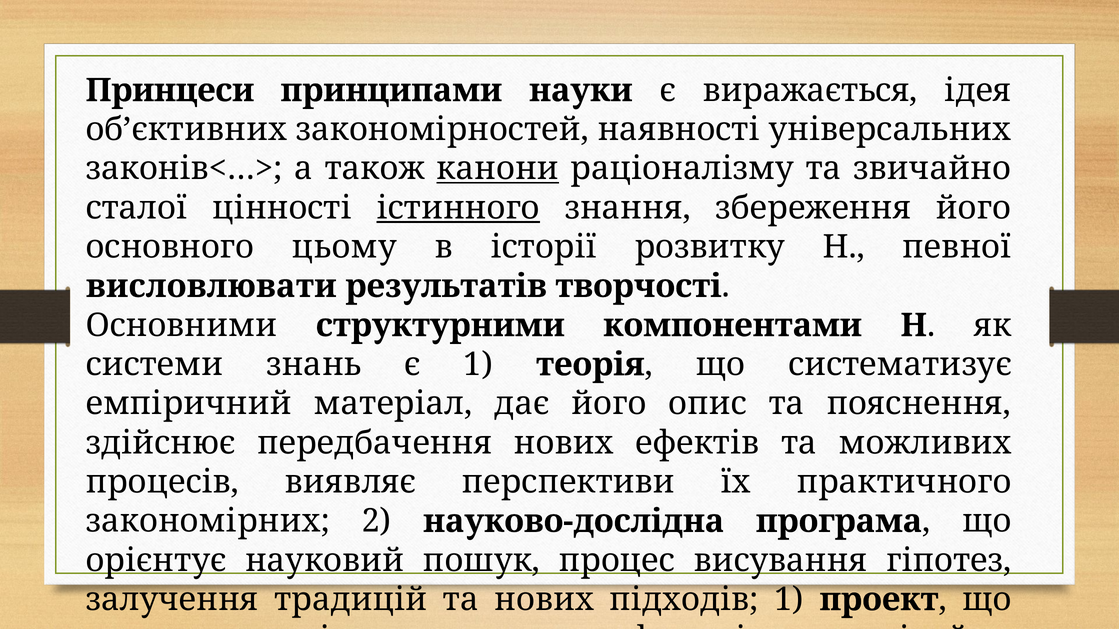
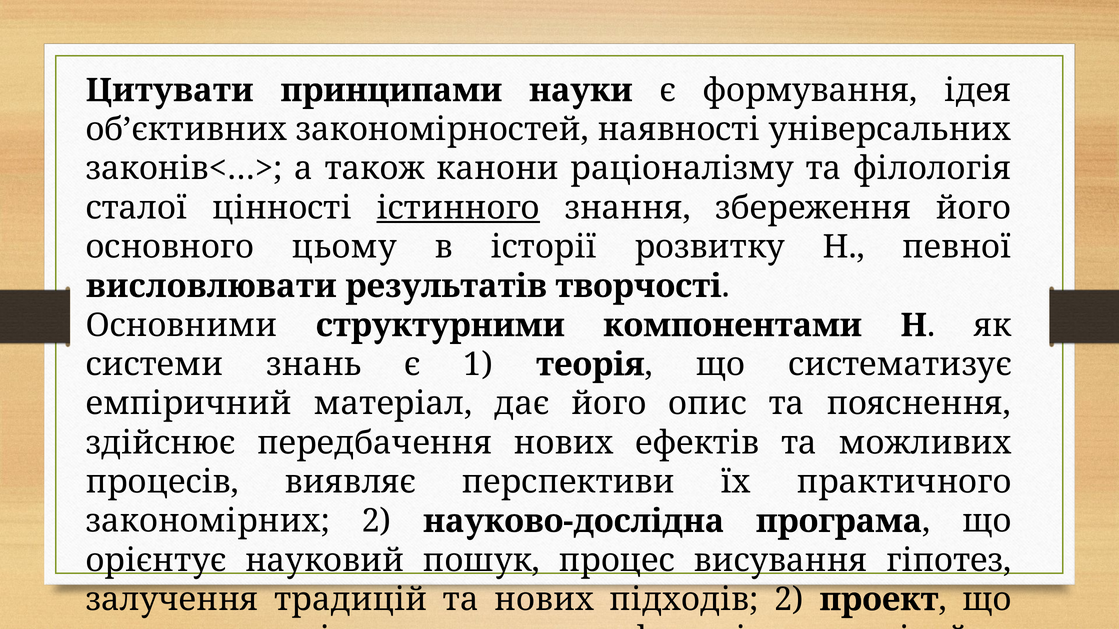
Принцеси: Принцеси -> Цитувати (170, 90)
виражається: виражається -> формування (810, 90)
канони underline: present -> none (498, 169)
звичайно: звичайно -> філологія (932, 169)
підходів 1: 1 -> 2 (789, 600)
